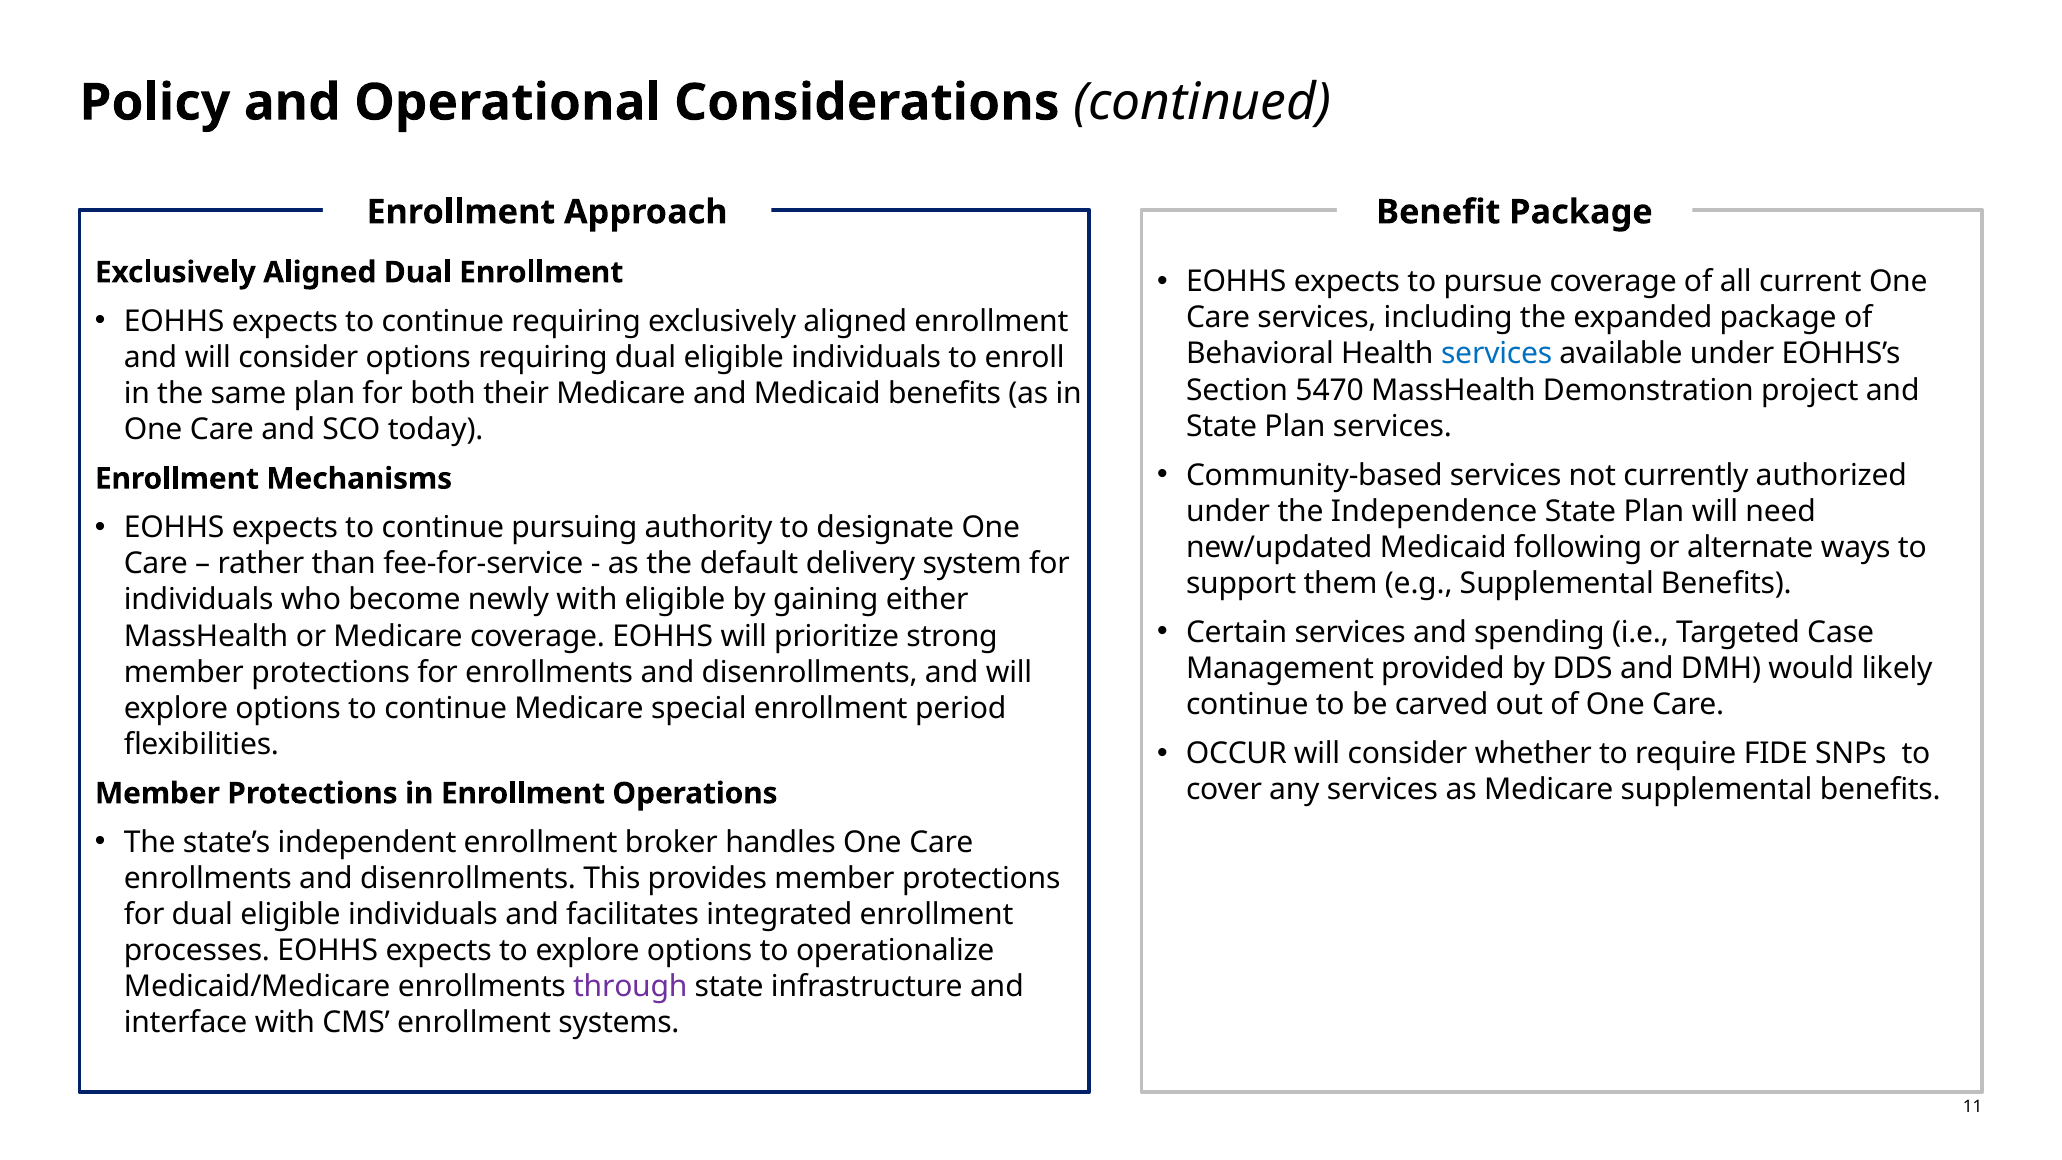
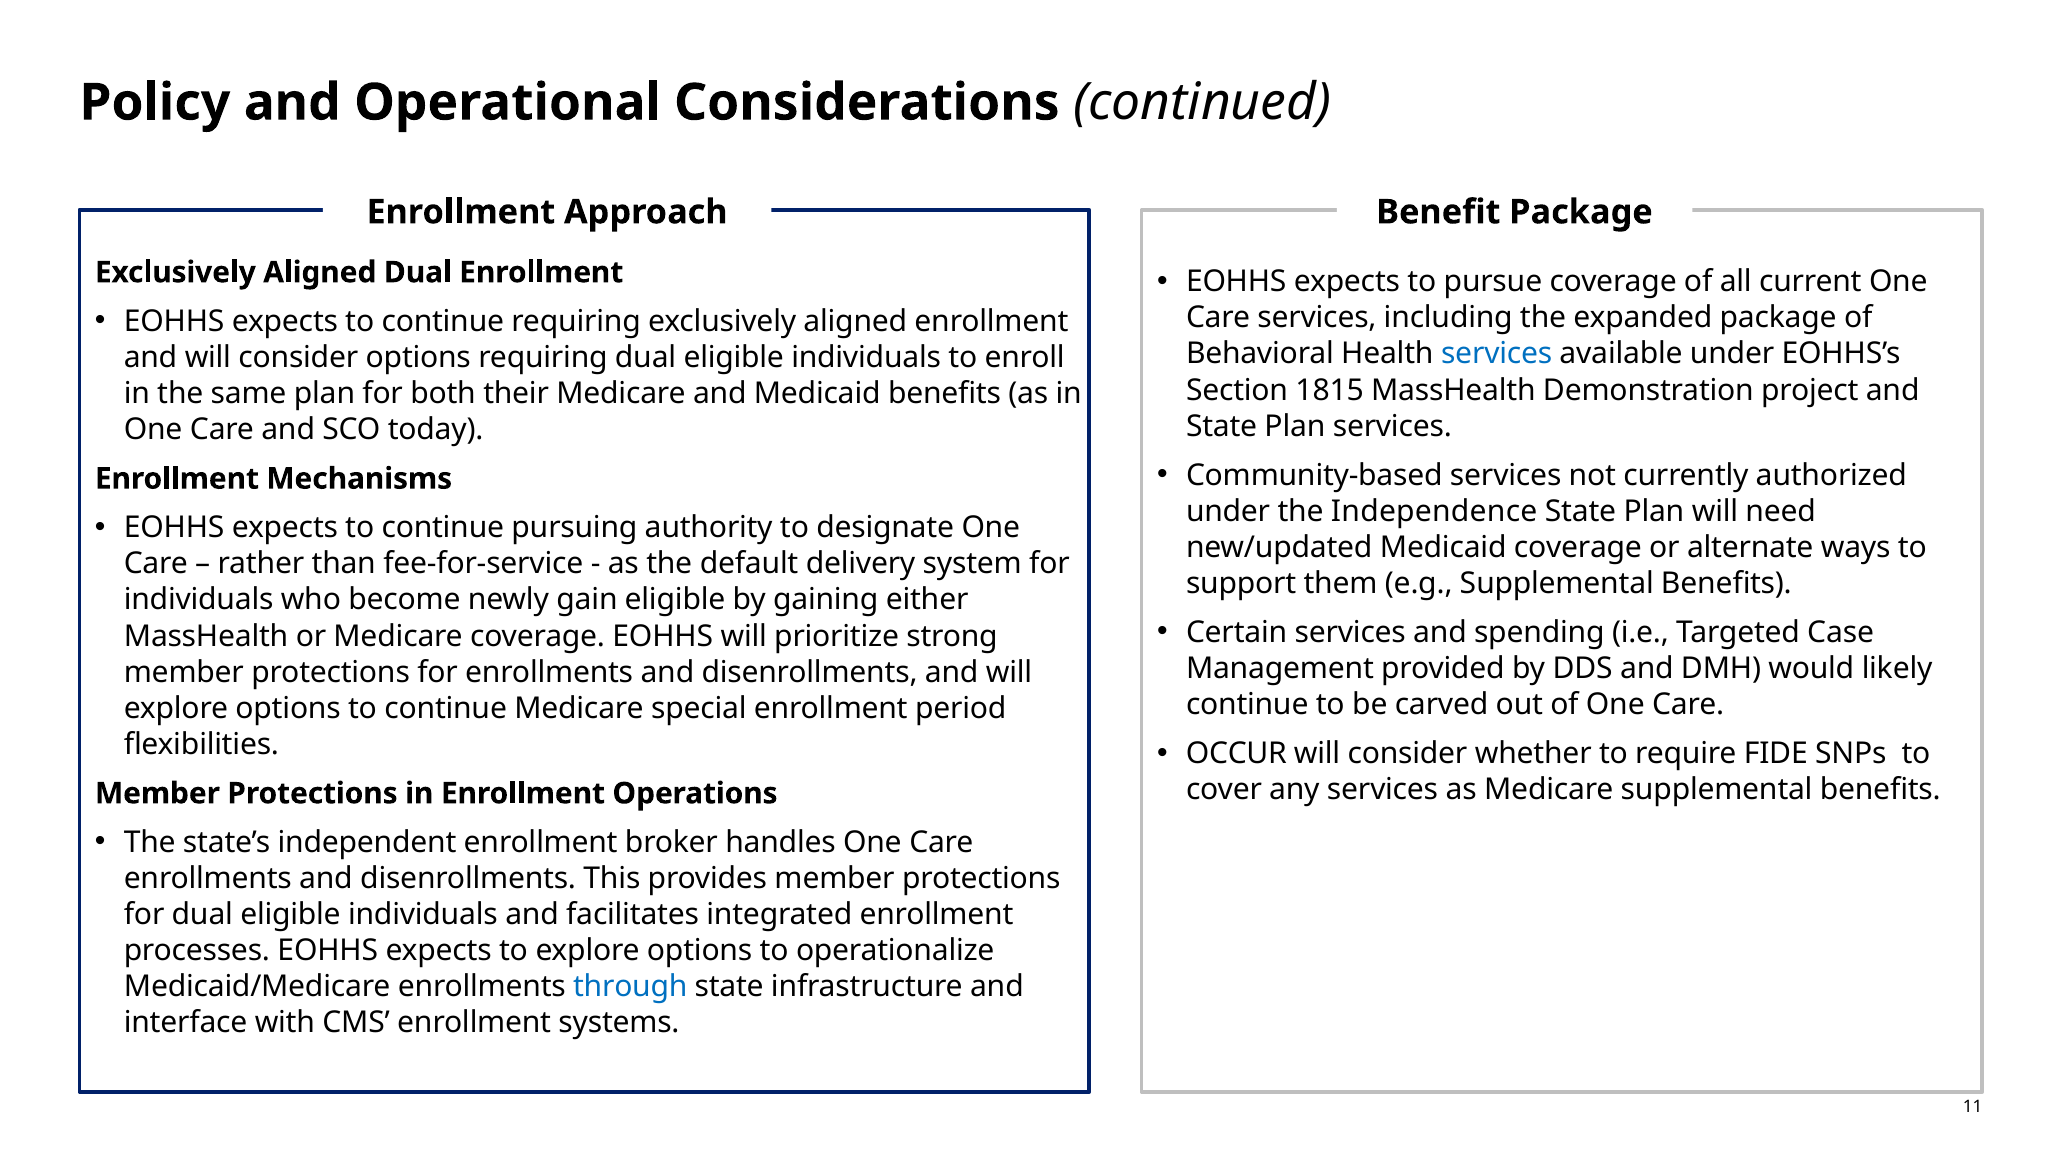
5470: 5470 -> 1815 (1330, 390)
Medicaid following: following -> coverage (1578, 547)
newly with: with -> gain (587, 600)
through colour: purple -> blue (630, 987)
